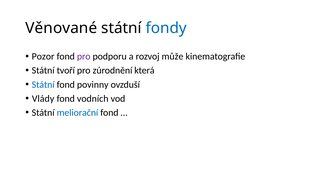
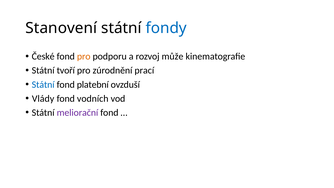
Věnované: Věnované -> Stanovení (61, 28)
Pozor: Pozor -> České (43, 56)
pro colour: purple -> orange (84, 56)
která: která -> prací (144, 70)
povinny: povinny -> platební (93, 84)
meliorační colour: blue -> purple (77, 112)
